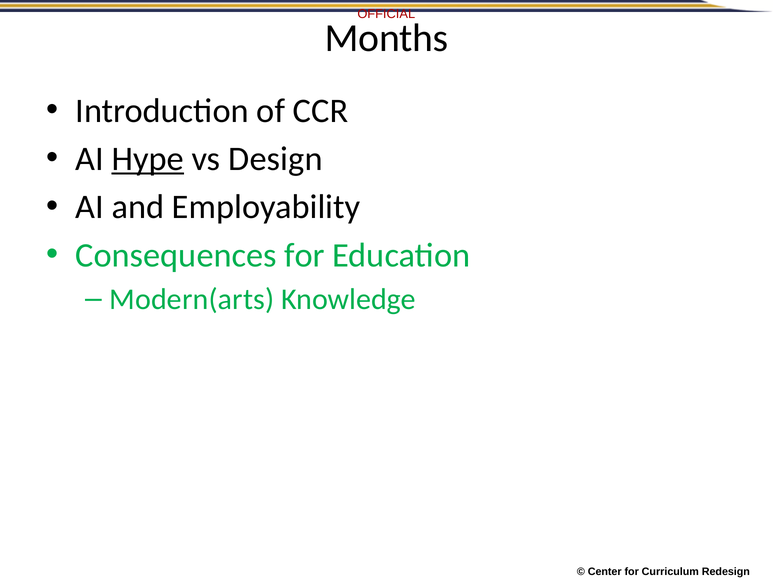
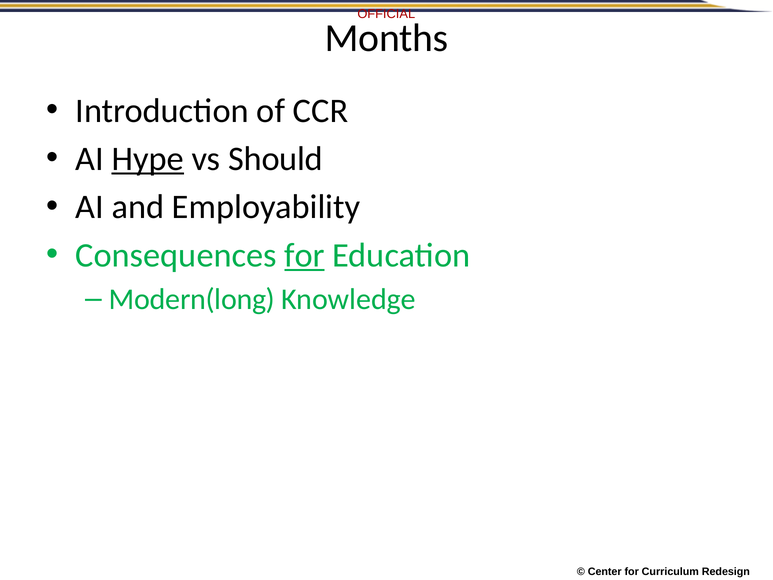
Design: Design -> Should (276, 159)
for underline: none -> present (304, 255)
Modern(arts: Modern(arts -> Modern(long (192, 299)
